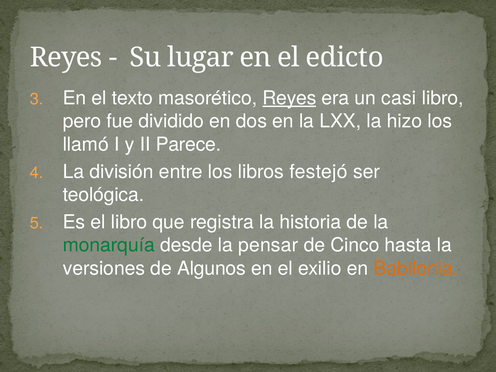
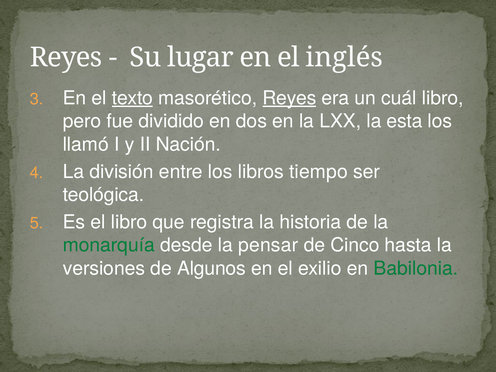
edicto: edicto -> inglés (344, 57)
texto underline: none -> present (132, 98)
casi: casi -> cuál (399, 98)
hizo: hizo -> esta (405, 121)
Parece: Parece -> Nación (188, 144)
festejó: festejó -> tiempo (318, 172)
Babilonia colour: orange -> green (416, 268)
